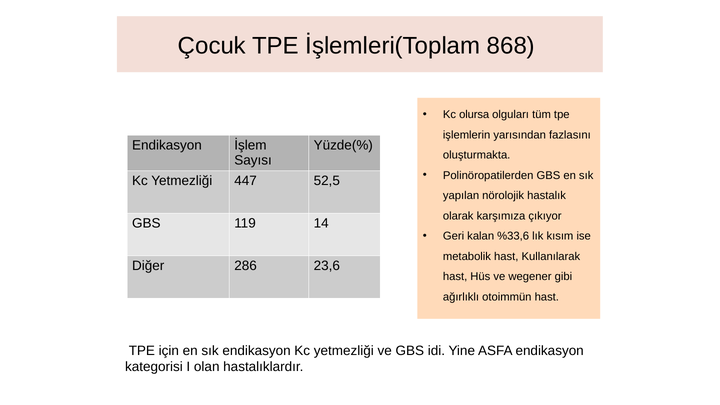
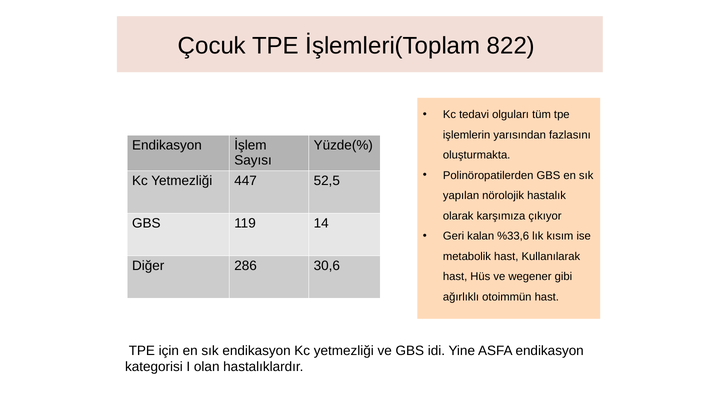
868: 868 -> 822 (511, 46)
olursa: olursa -> tedavi (474, 115)
23,6: 23,6 -> 30,6 (327, 266)
